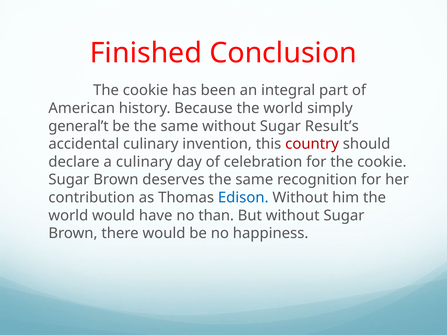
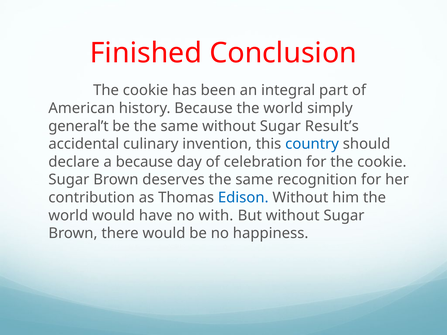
country colour: red -> blue (312, 144)
a culinary: culinary -> because (144, 162)
than: than -> with (216, 216)
